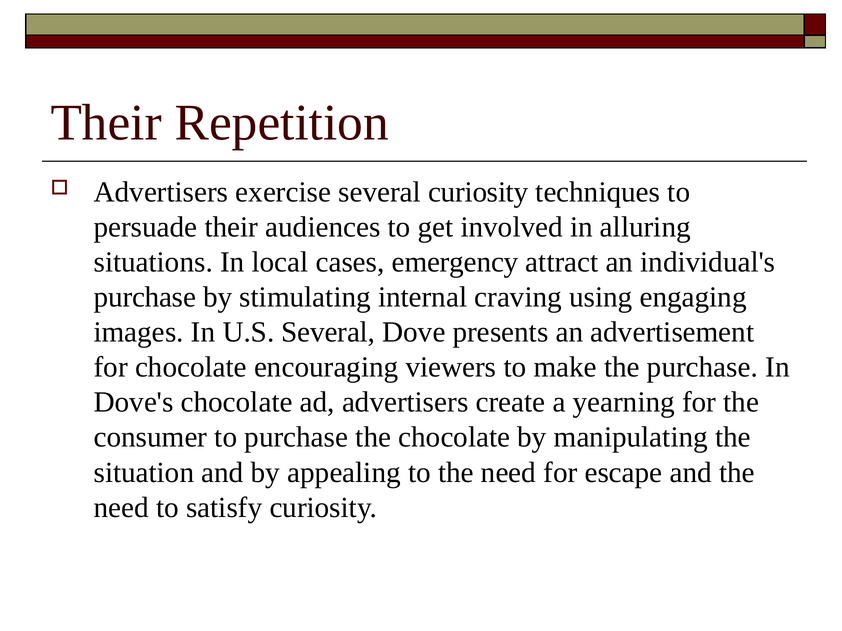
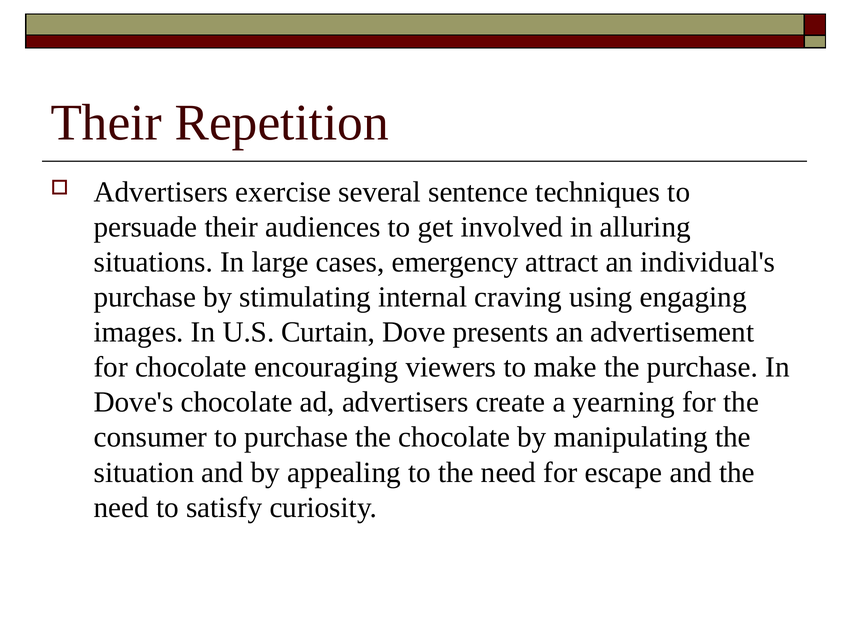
several curiosity: curiosity -> sentence (478, 192)
local: local -> large (280, 262)
U.S Several: Several -> Curtain (328, 332)
